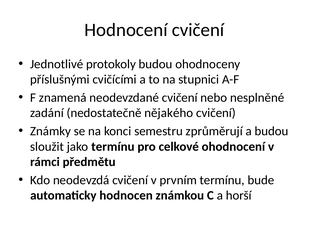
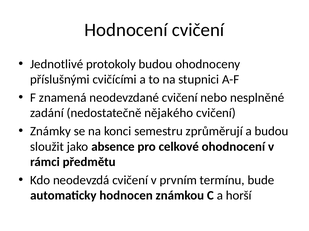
jako termínu: termínu -> absence (113, 147)
